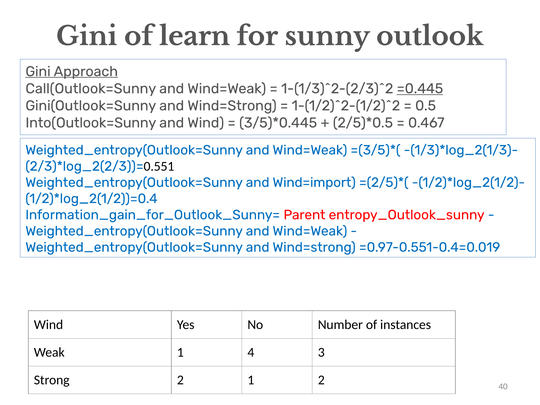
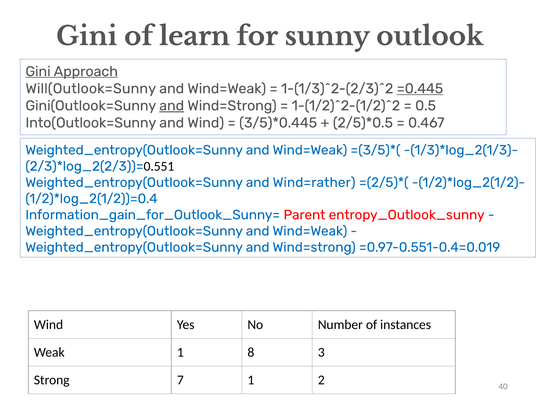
Call(Outlook=Sunny: Call(Outlook=Sunny -> Will(Outlook=Sunny (91, 89)
and underline: none -> present (172, 106)
Wind=import: Wind=import -> Wind=rather (314, 182)
4: 4 -> 8 (251, 352)
Strong 2: 2 -> 7 (180, 380)
